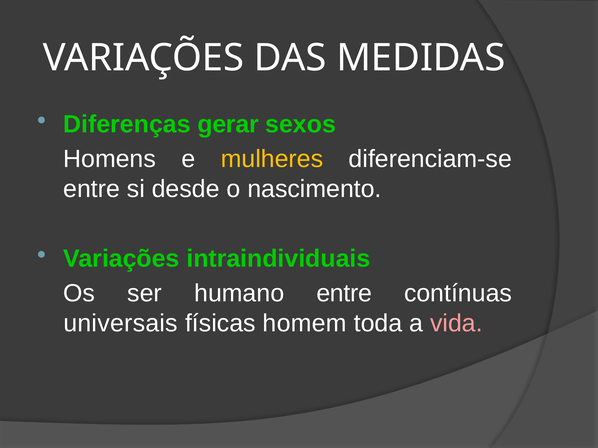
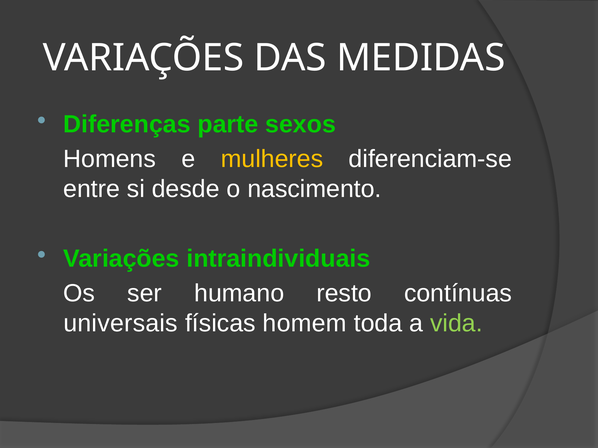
gerar: gerar -> parte (228, 124)
humano entre: entre -> resto (344, 294)
vida colour: pink -> light green (456, 324)
